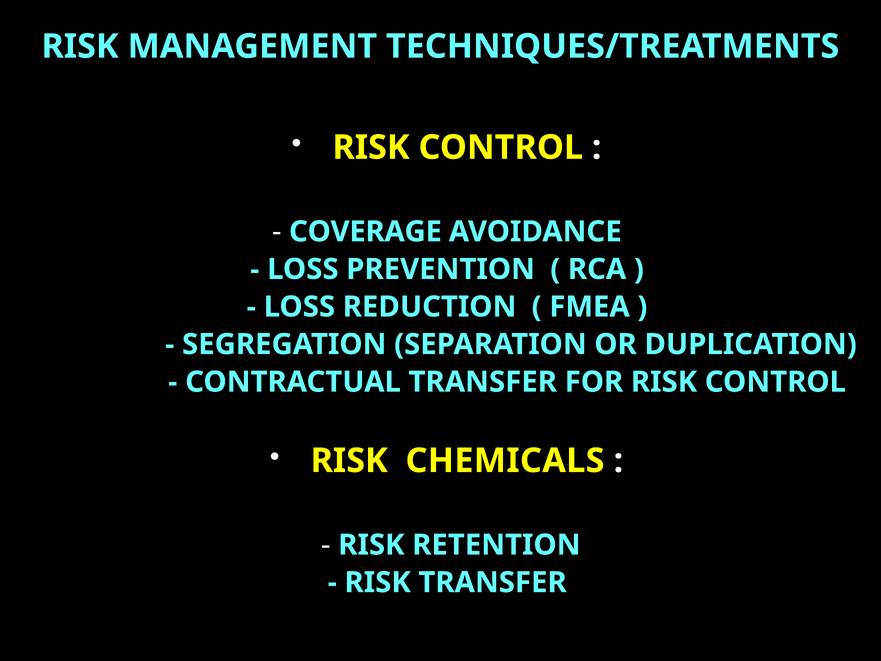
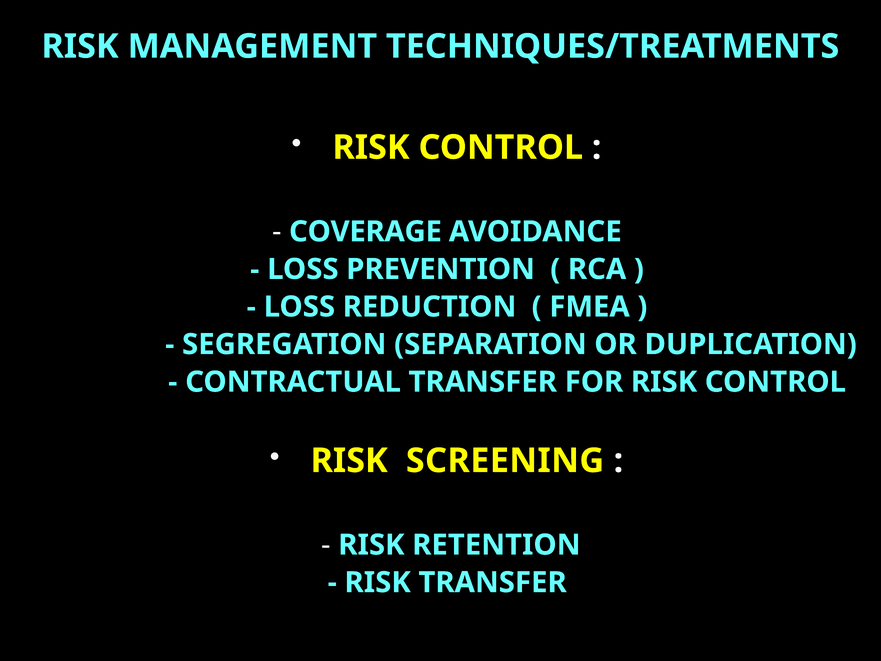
CHEMICALS: CHEMICALS -> SCREENING (505, 461)
